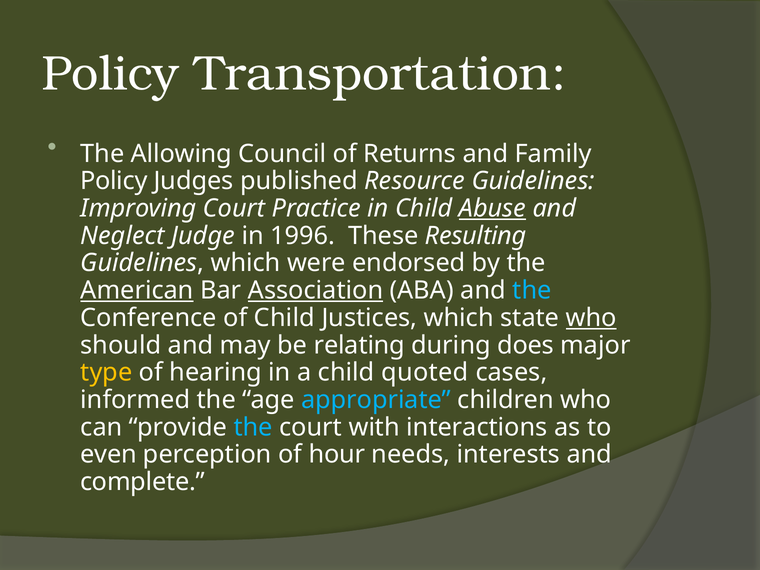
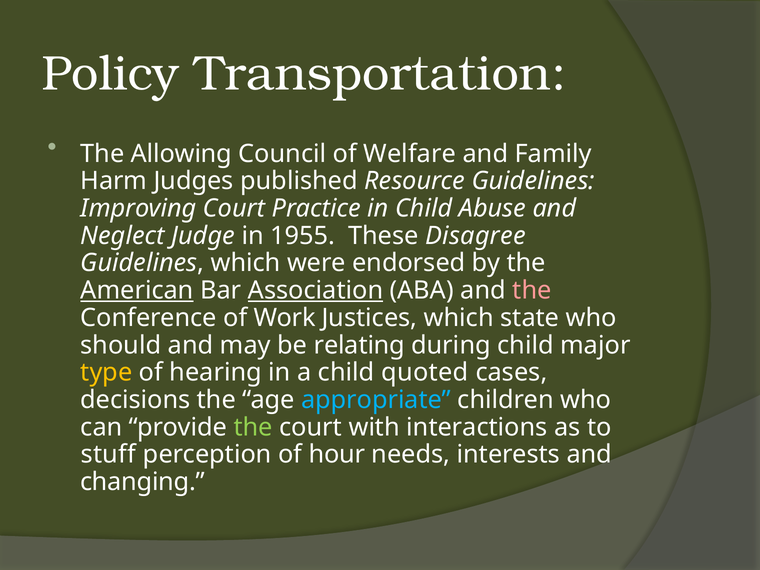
Returns: Returns -> Welfare (410, 154)
Policy: Policy -> Harm (114, 181)
Abuse underline: present -> none (492, 208)
1996: 1996 -> 1955 (303, 236)
Resulting: Resulting -> Disagree (476, 236)
the colour: light blue -> pink (532, 290)
of Child: Child -> Work (285, 318)
who underline: present -> none (591, 318)
during does: does -> child (525, 345)
informed: informed -> decisions (135, 400)
the colour: light blue -> light green (253, 427)
even: even -> stuff (108, 455)
complete: complete -> changing (142, 482)
